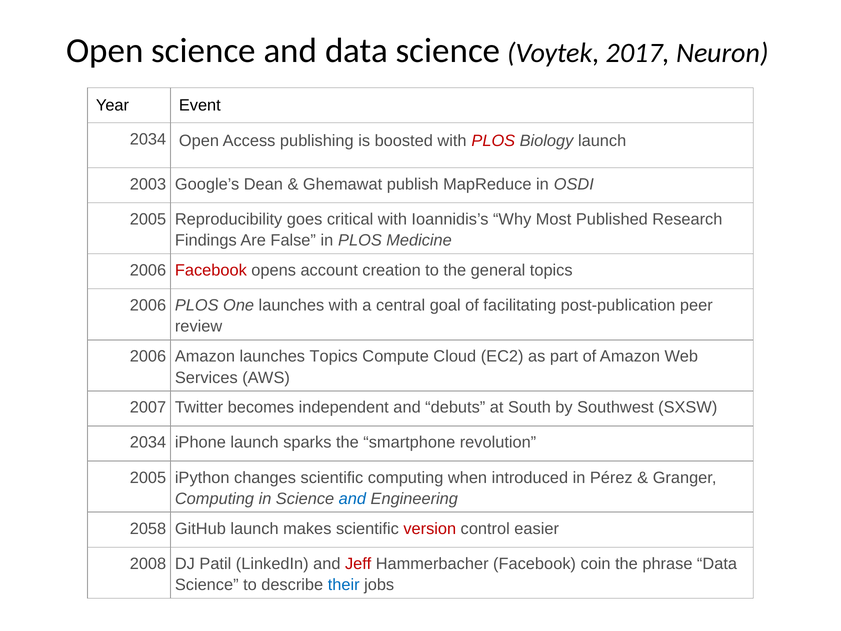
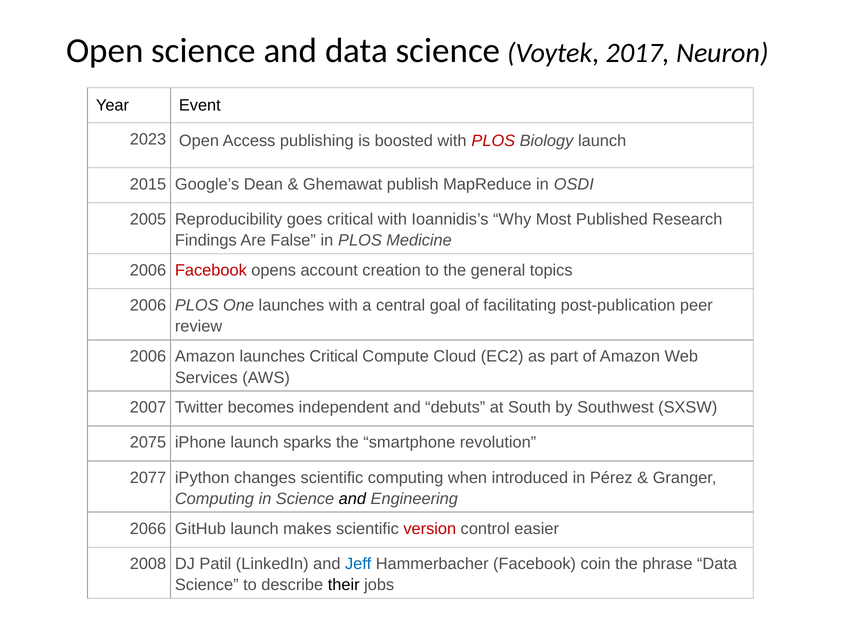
2034: 2034 -> 2023 (148, 139)
2003: 2003 -> 2015 (148, 184)
launches Topics: Topics -> Critical (334, 356)
2034: 2034 -> 2075 (148, 442)
2005: 2005 -> 2077 (148, 477)
and colour: blue -> black (352, 499)
2058: 2058 -> 2066 (148, 528)
Jeff colour: red -> blue (358, 564)
their colour: blue -> black (344, 585)
